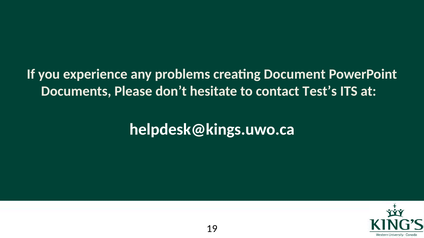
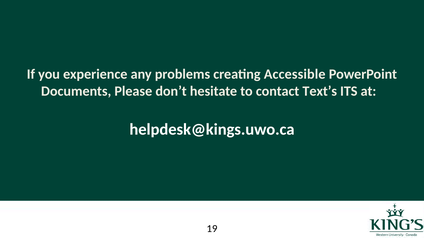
Document: Document -> Accessible (295, 74)
Test’s: Test’s -> Text’s (320, 91)
